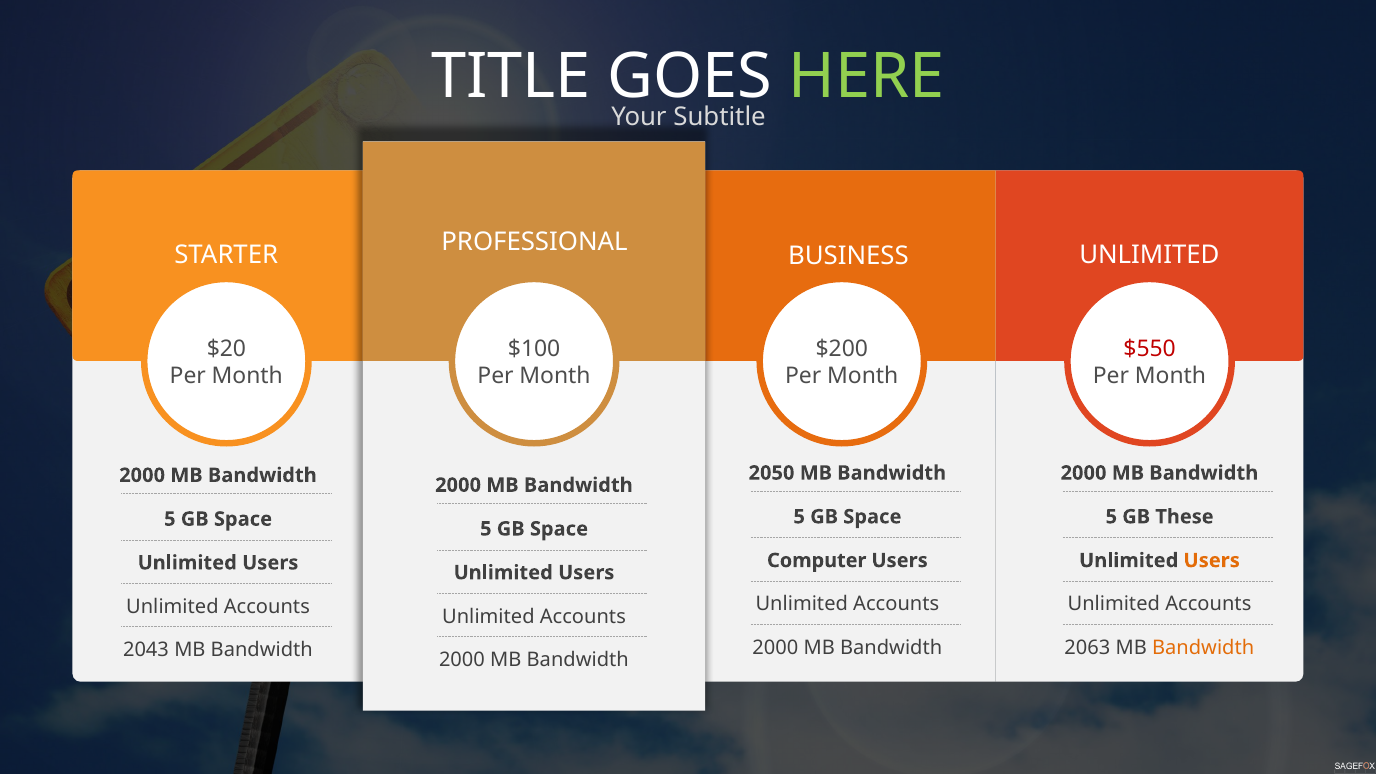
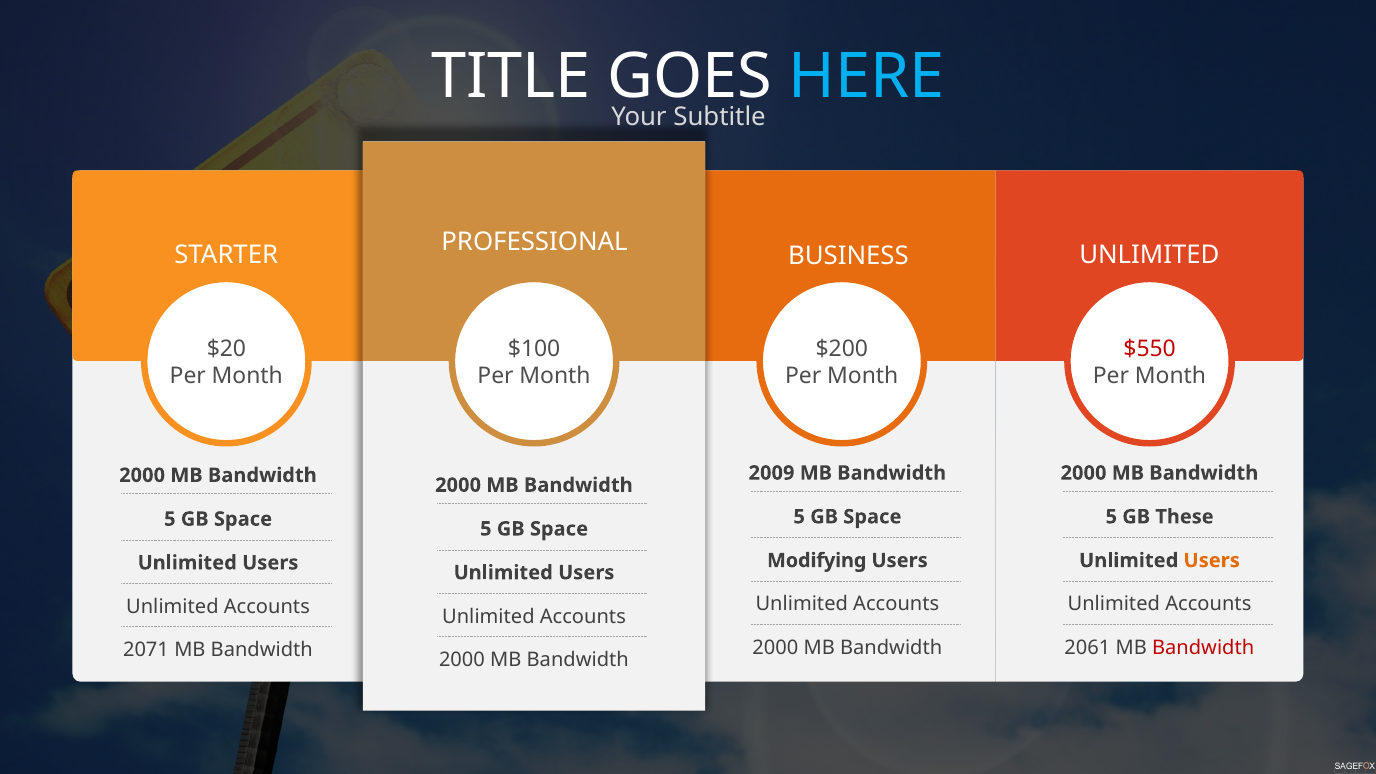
HERE colour: light green -> light blue (866, 76)
2050: 2050 -> 2009 (771, 473)
Computer: Computer -> Modifying (817, 561)
2063: 2063 -> 2061 (1087, 648)
Bandwidth colour: orange -> red (1203, 648)
2043: 2043 -> 2071 (146, 650)
